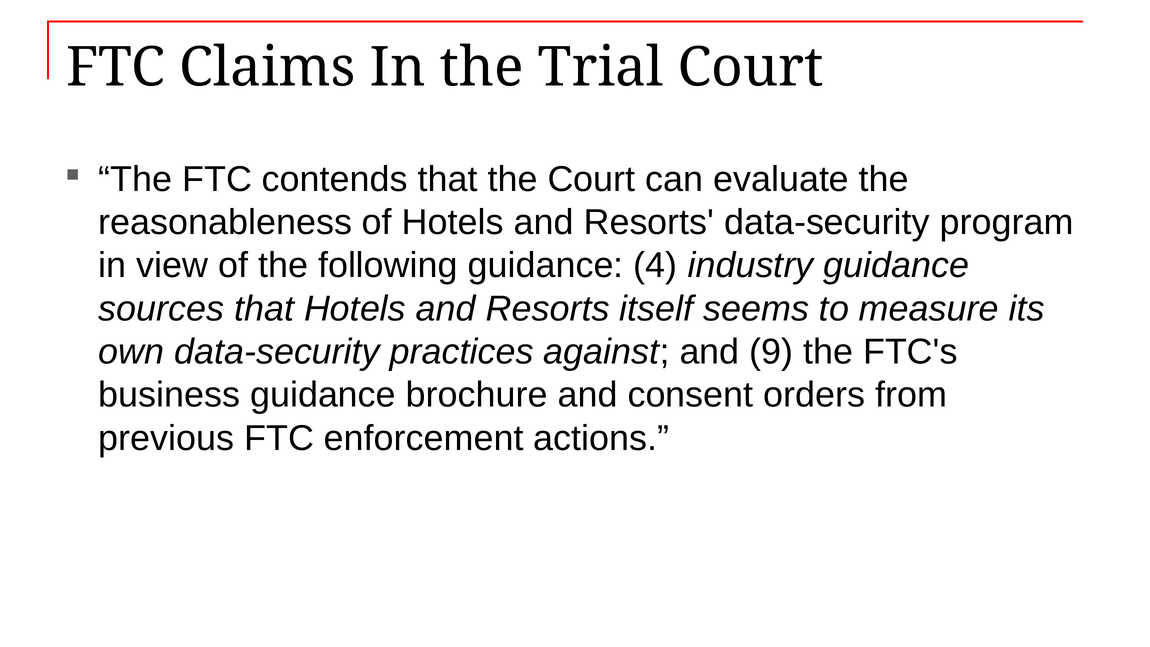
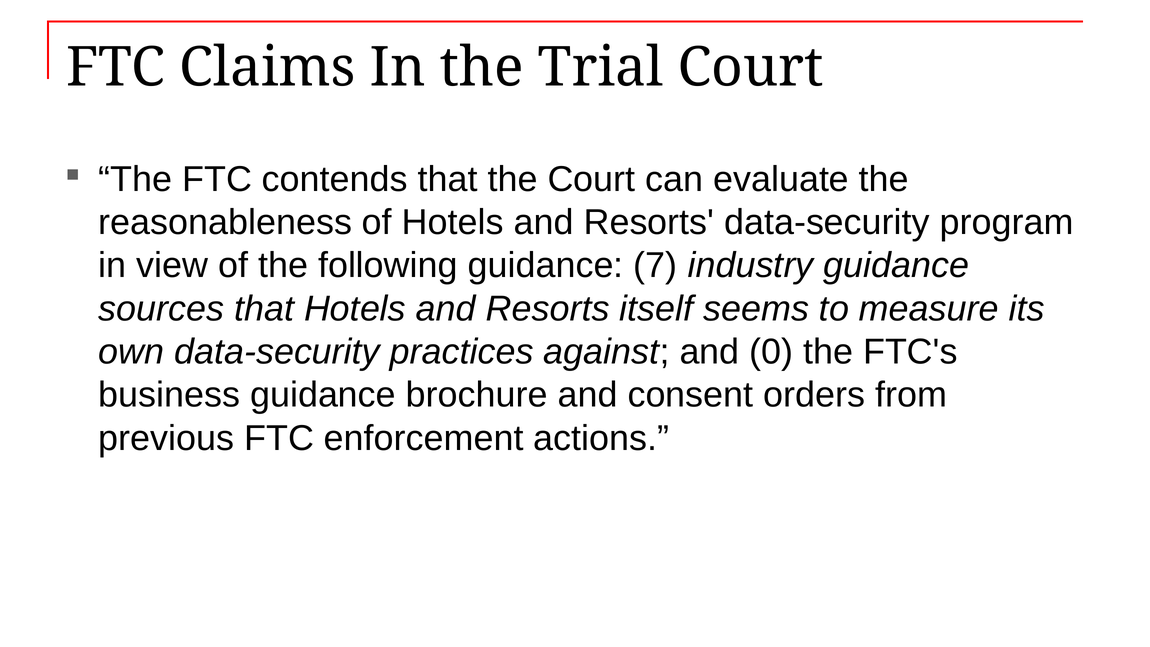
4: 4 -> 7 (655, 266)
9: 9 -> 0 (771, 352)
